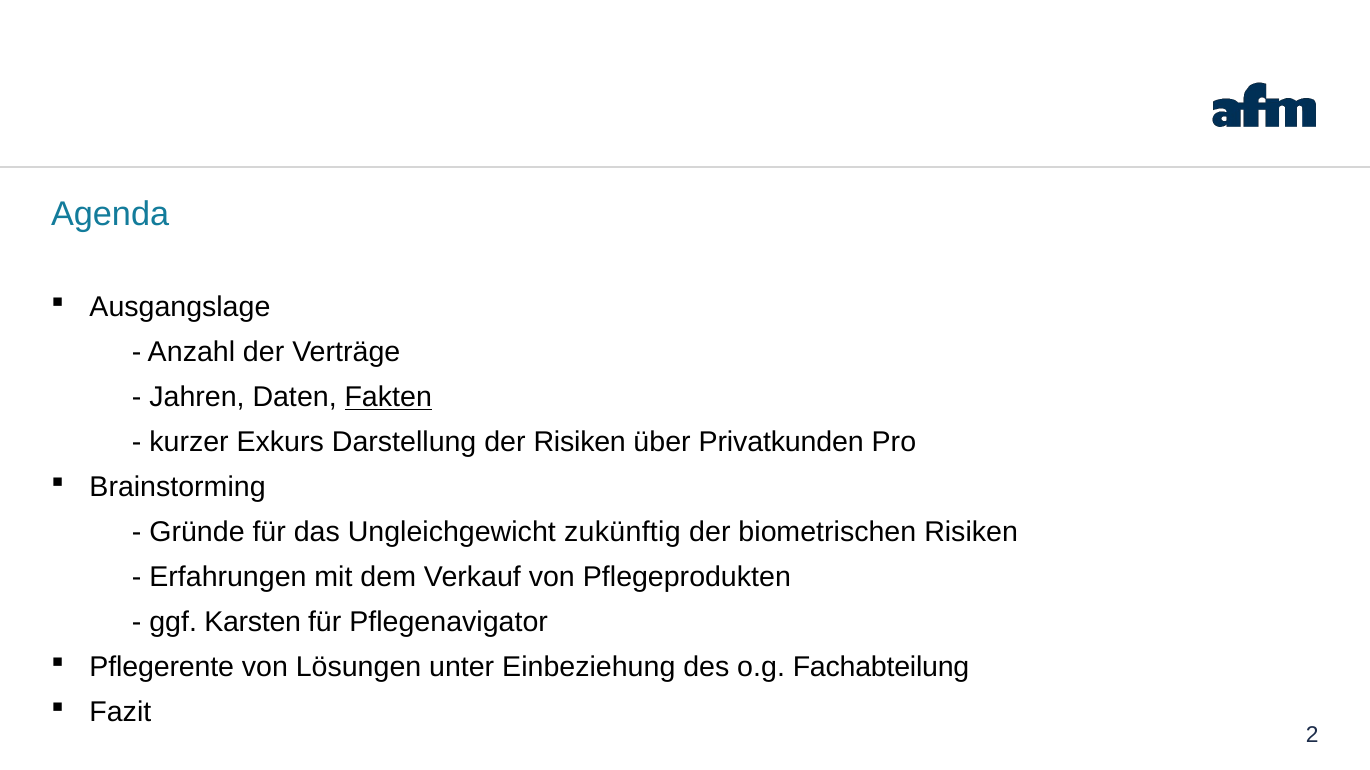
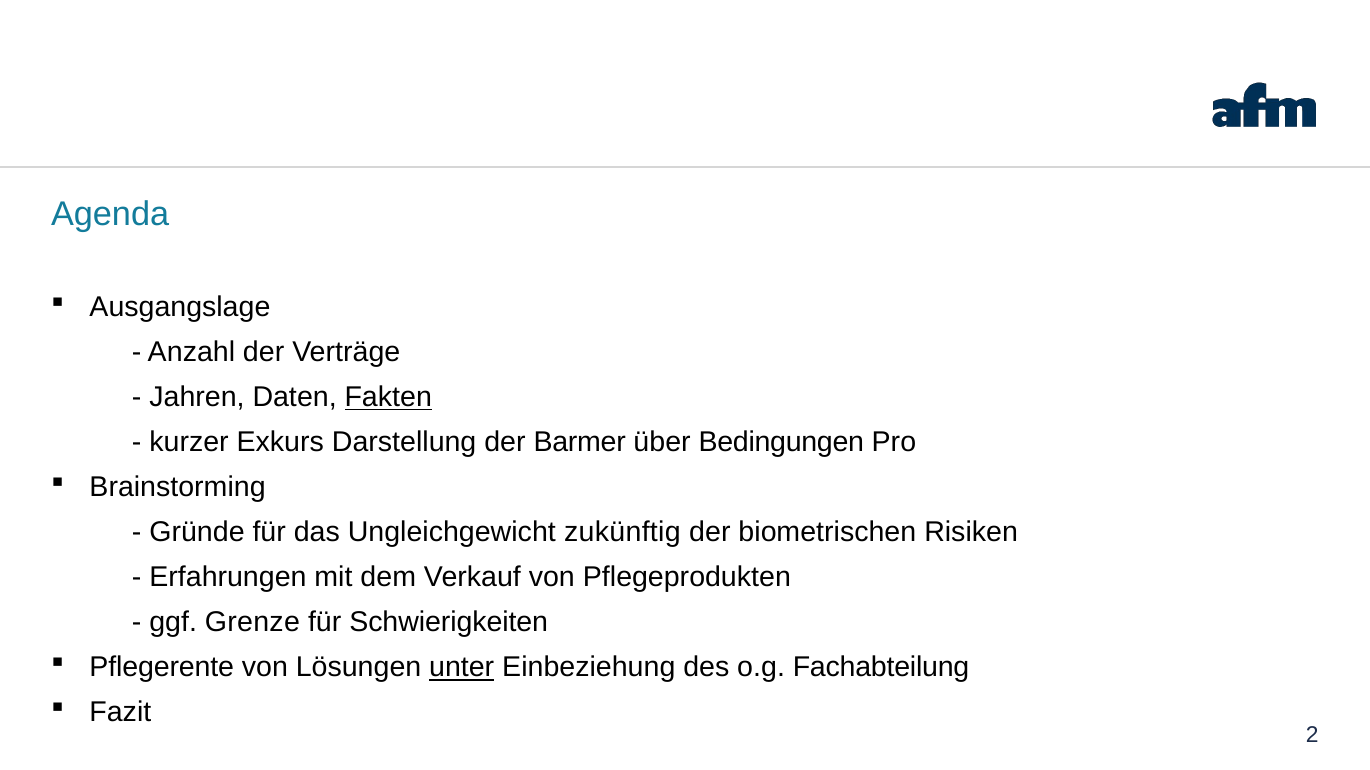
der Risiken: Risiken -> Barmer (580, 443)
Privatkunden: Privatkunden -> Bedingungen (781, 443)
Karsten: Karsten -> Grenze (252, 623)
Pflegenavigator: Pflegenavigator -> Schwierigkeiten (449, 623)
unter underline: none -> present (462, 668)
